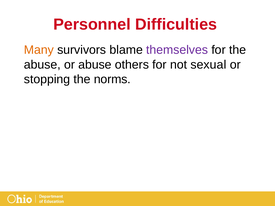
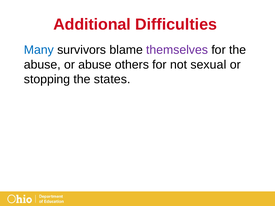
Personnel: Personnel -> Additional (92, 25)
Many colour: orange -> blue (39, 50)
norms: norms -> states (112, 79)
